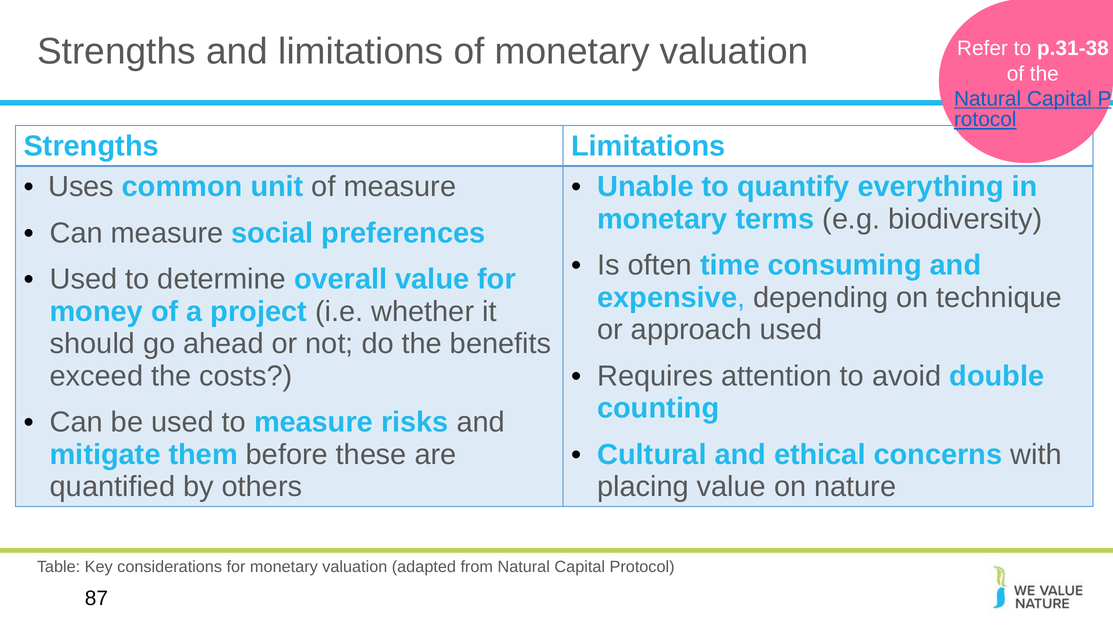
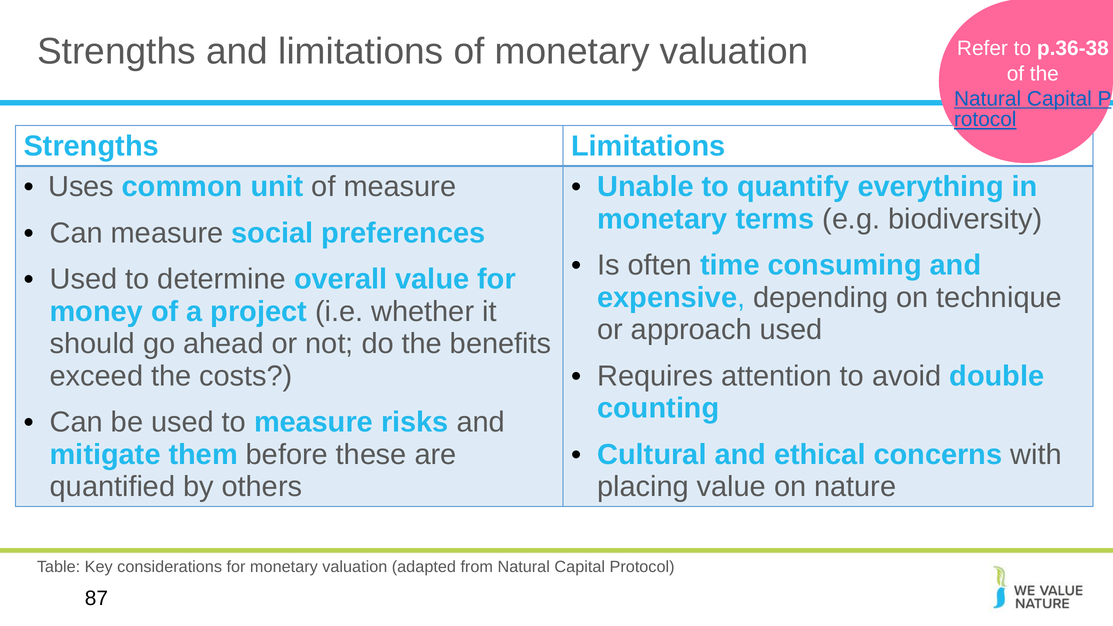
p.31-38: p.31-38 -> p.36-38 (1073, 49)
